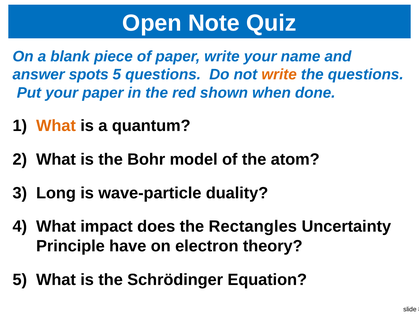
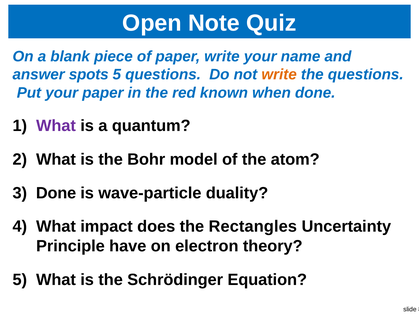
shown: shown -> known (224, 93)
What colour: orange -> purple (56, 126)
Long: Long -> Done (56, 192)
